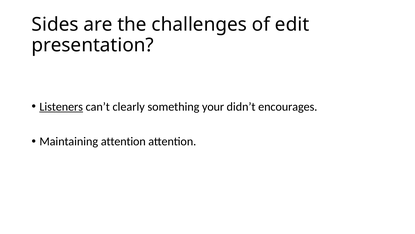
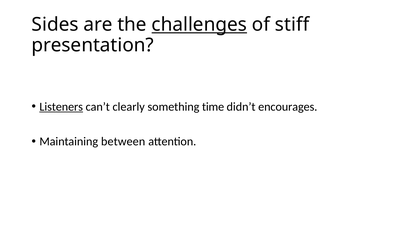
challenges underline: none -> present (199, 25)
edit: edit -> stiff (292, 25)
your: your -> time (213, 106)
Maintaining attention: attention -> between (123, 141)
